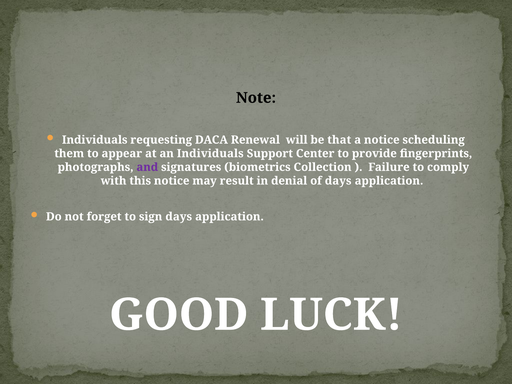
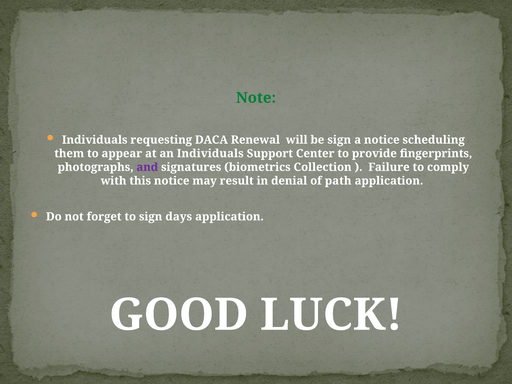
Note colour: black -> green (256, 98)
be that: that -> sign (339, 140)
of days: days -> path (338, 181)
